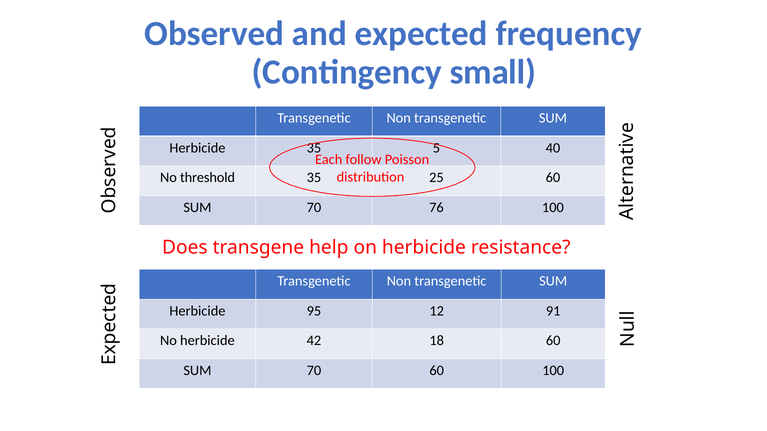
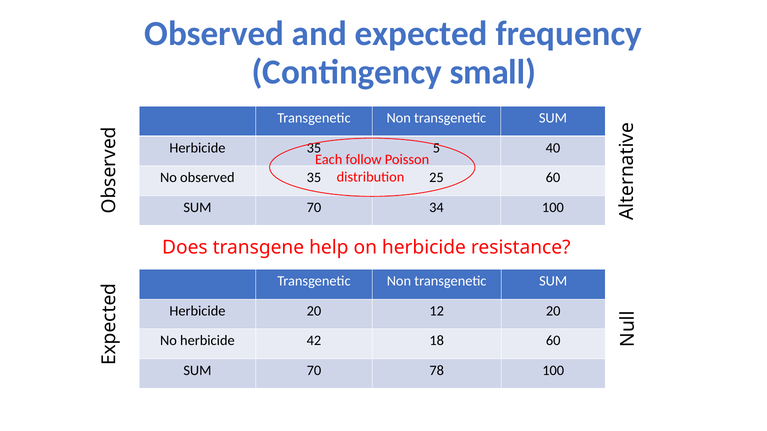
No threshold: threshold -> observed (207, 178)
76: 76 -> 34 (436, 208)
Herbicide 95: 95 -> 20 (314, 311)
12 91: 91 -> 20 (553, 311)
70 60: 60 -> 78 (437, 371)
